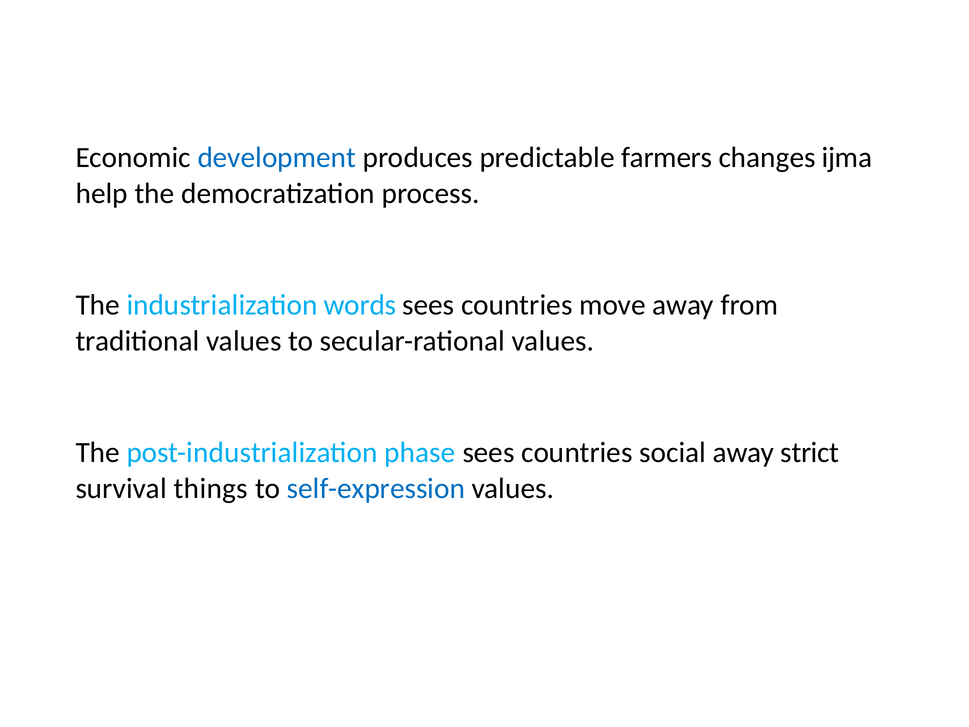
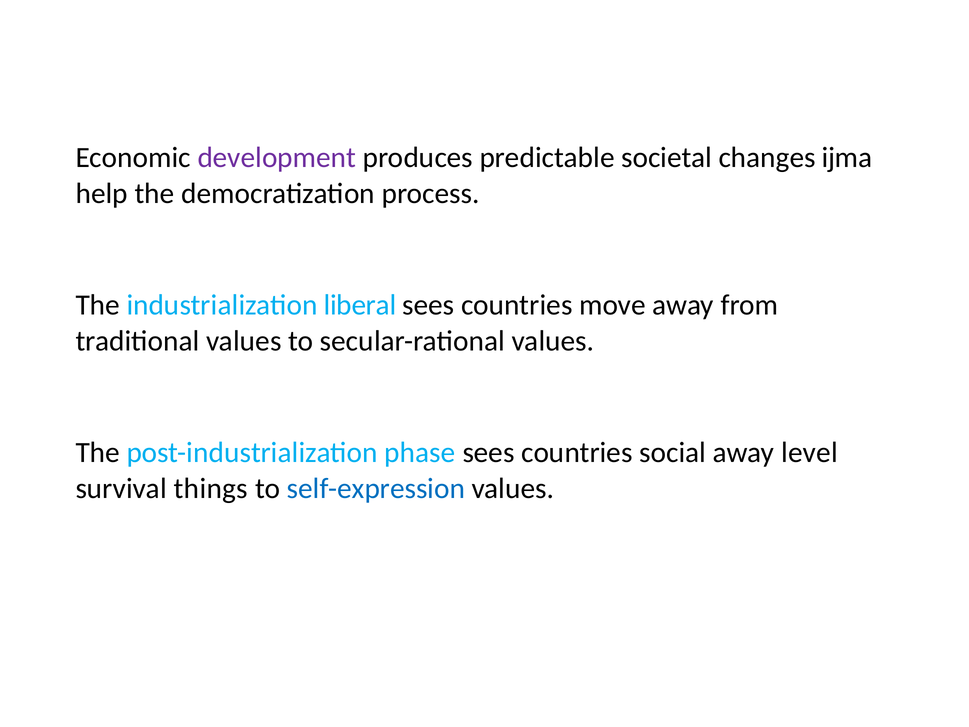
development colour: blue -> purple (277, 158)
farmers: farmers -> societal (667, 158)
words: words -> liberal (360, 305)
strict: strict -> level (810, 453)
